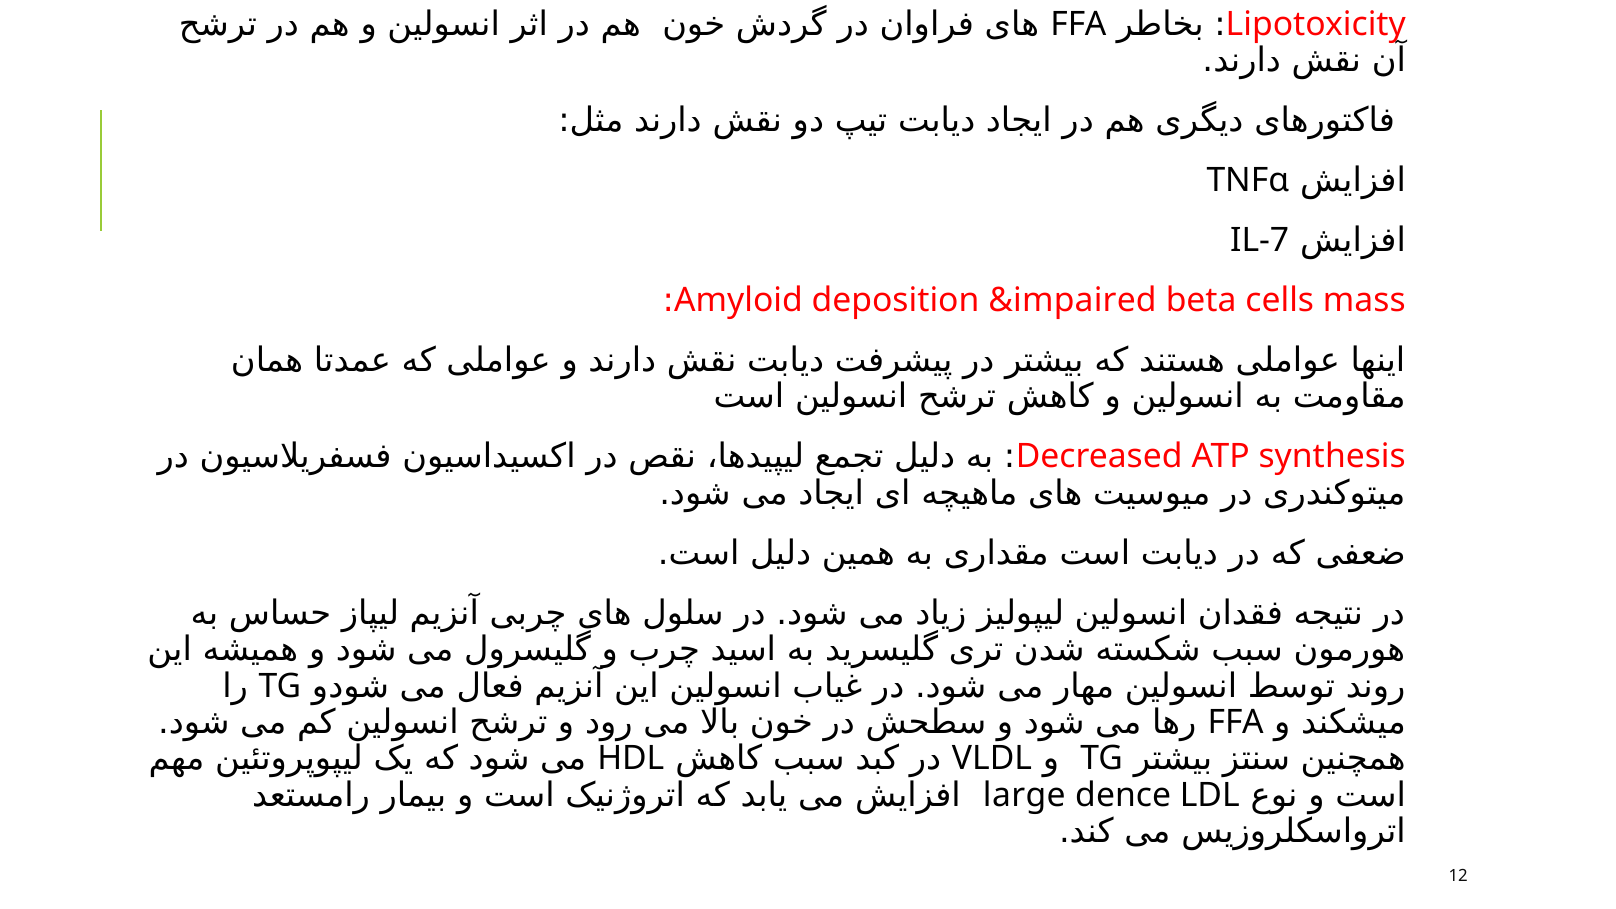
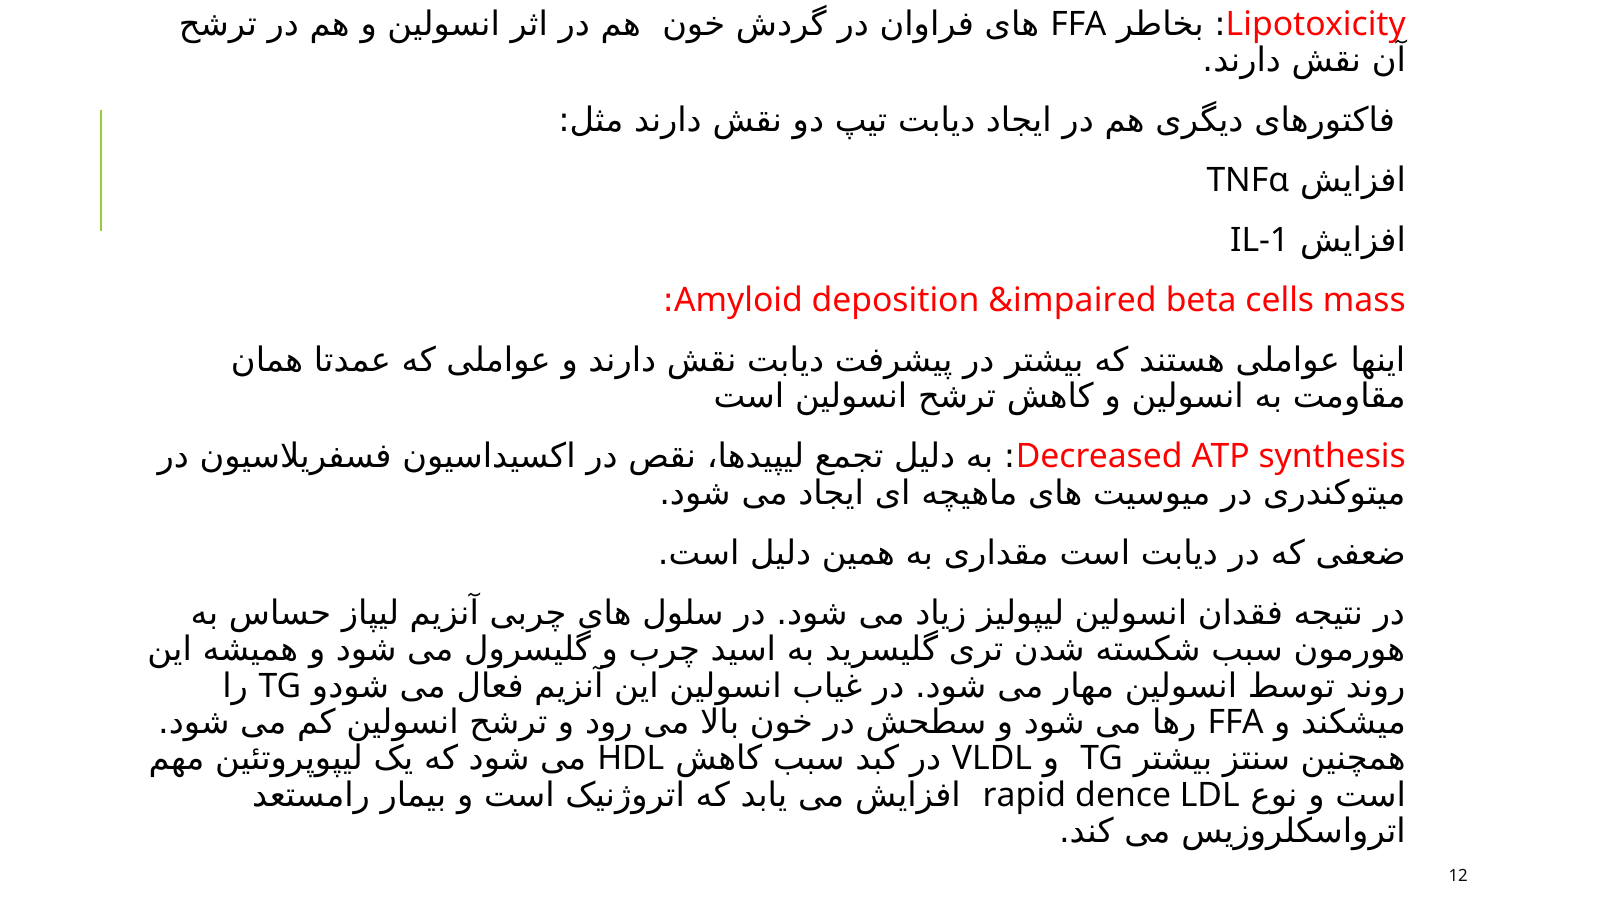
IL-7: IL-7 -> IL-1 (1260, 240)
large: large -> rapid (1024, 795)
